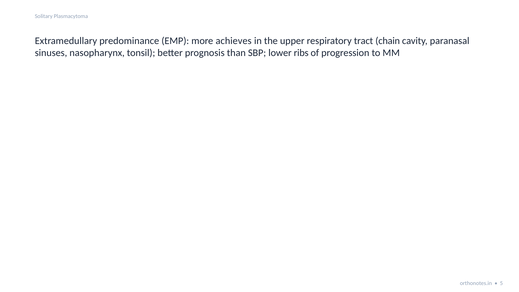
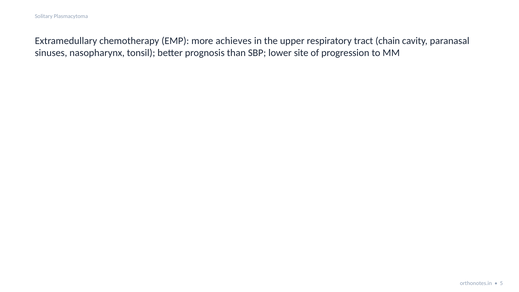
predominance: predominance -> chemotherapy (129, 41)
ribs: ribs -> site (301, 53)
